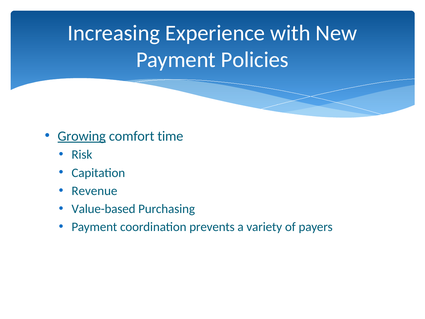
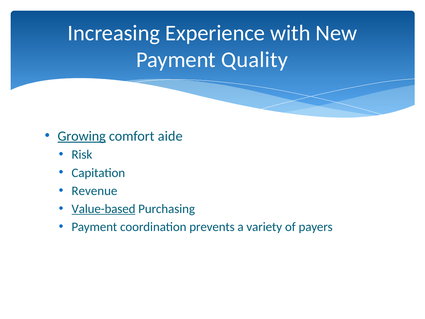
Policies: Policies -> Quality (255, 60)
time: time -> aide (170, 136)
Value-based underline: none -> present (103, 209)
